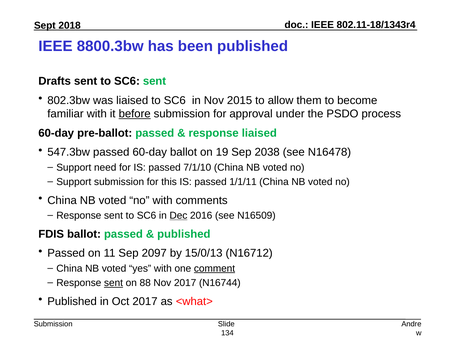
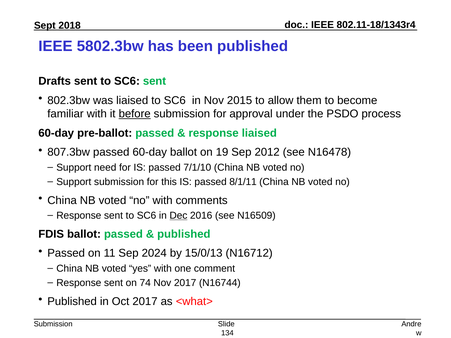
8800.3bw: 8800.3bw -> 5802.3bw (110, 46)
547.3bw: 547.3bw -> 807.3bw (69, 152)
2038: 2038 -> 2012 (267, 152)
1/1/11: 1/1/11 -> 8/1/11 (243, 182)
2097: 2097 -> 2024 (154, 253)
comment underline: present -> none (215, 269)
sent underline: present -> none (114, 283)
88: 88 -> 74 (145, 283)
